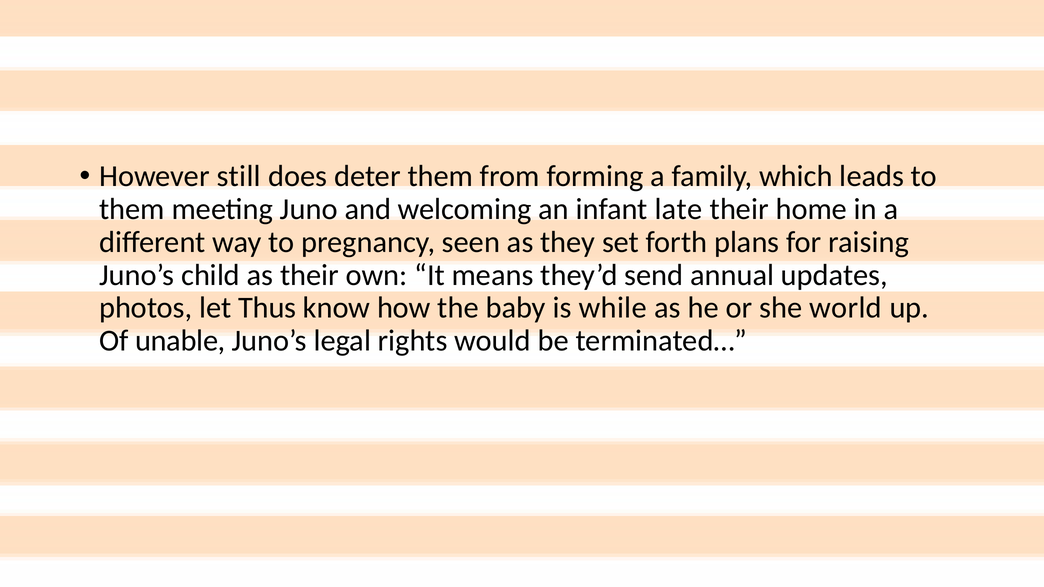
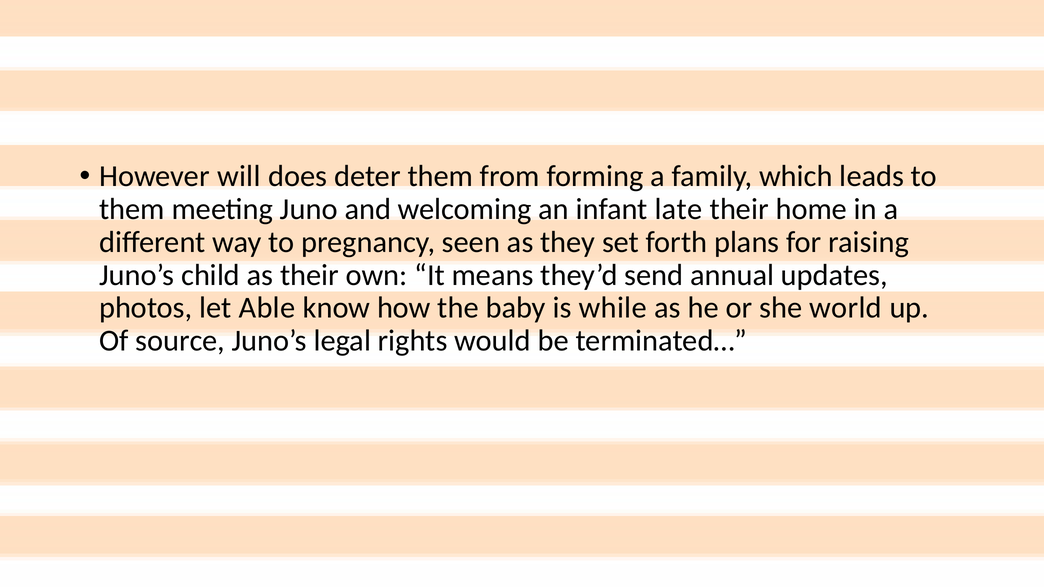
still: still -> will (239, 177)
Thus: Thus -> Able (267, 308)
unable: unable -> source (180, 341)
